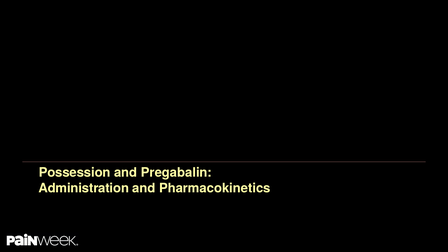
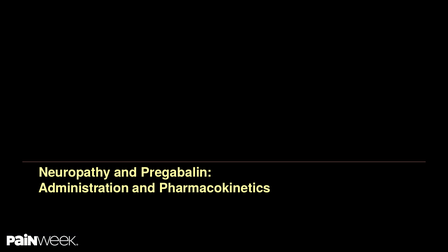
Possession: Possession -> Neuropathy (75, 172)
